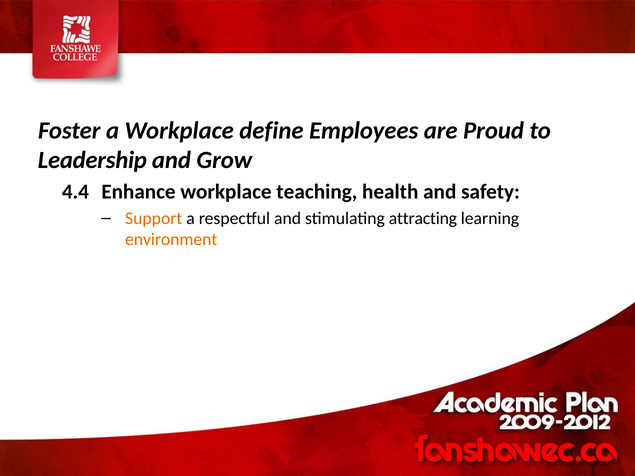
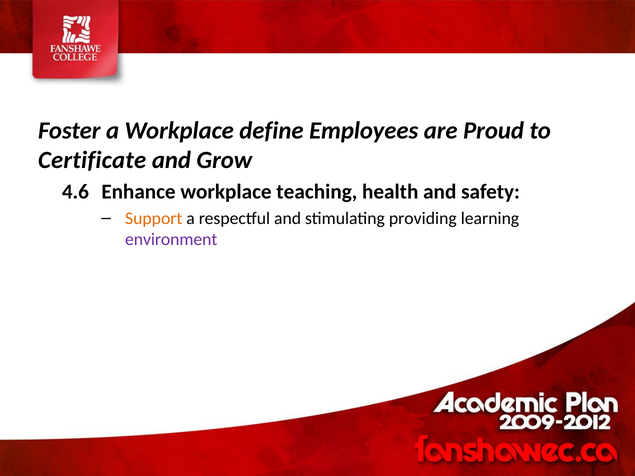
Leadership: Leadership -> Certificate (92, 160)
4.4: 4.4 -> 4.6 (75, 192)
attracting: attracting -> providing (423, 218)
environment colour: orange -> purple (171, 240)
